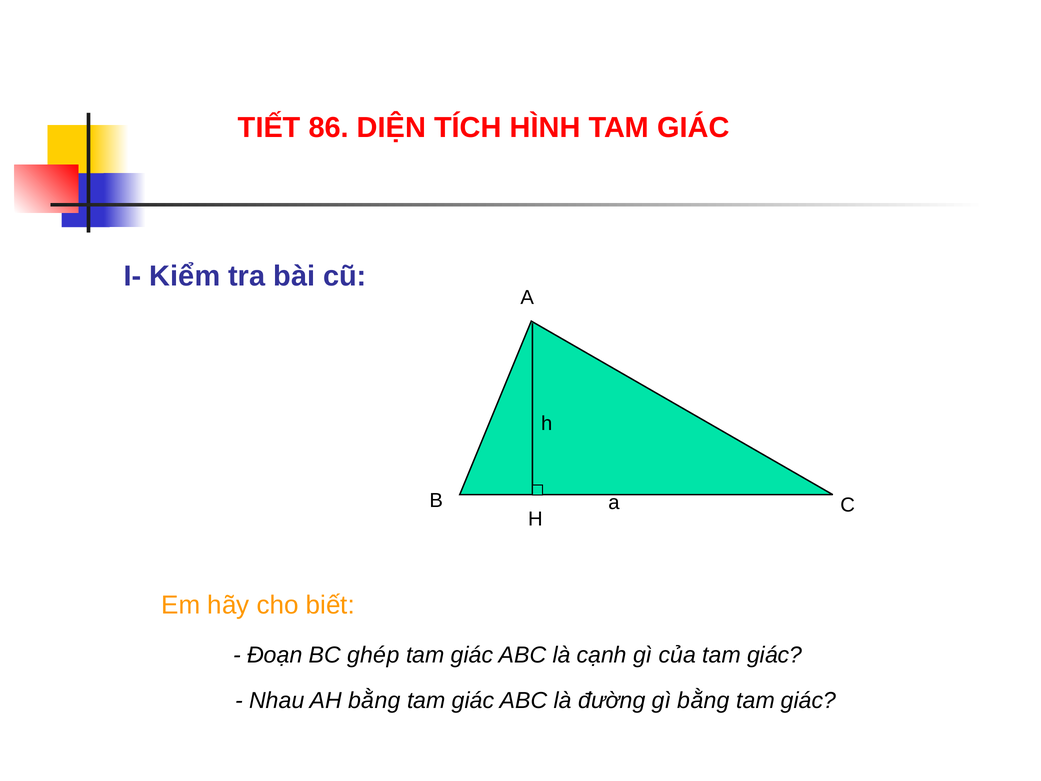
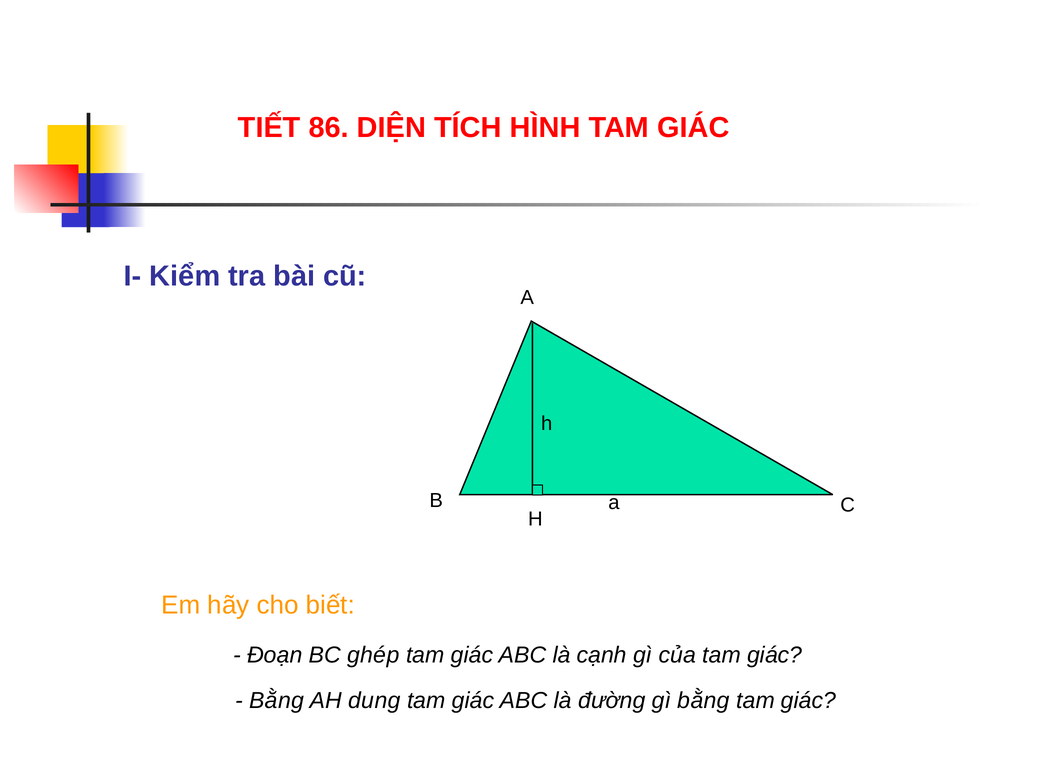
Nhau: Nhau -> Bằng (277, 700)
AH bằng: bằng -> dung (374, 700)
